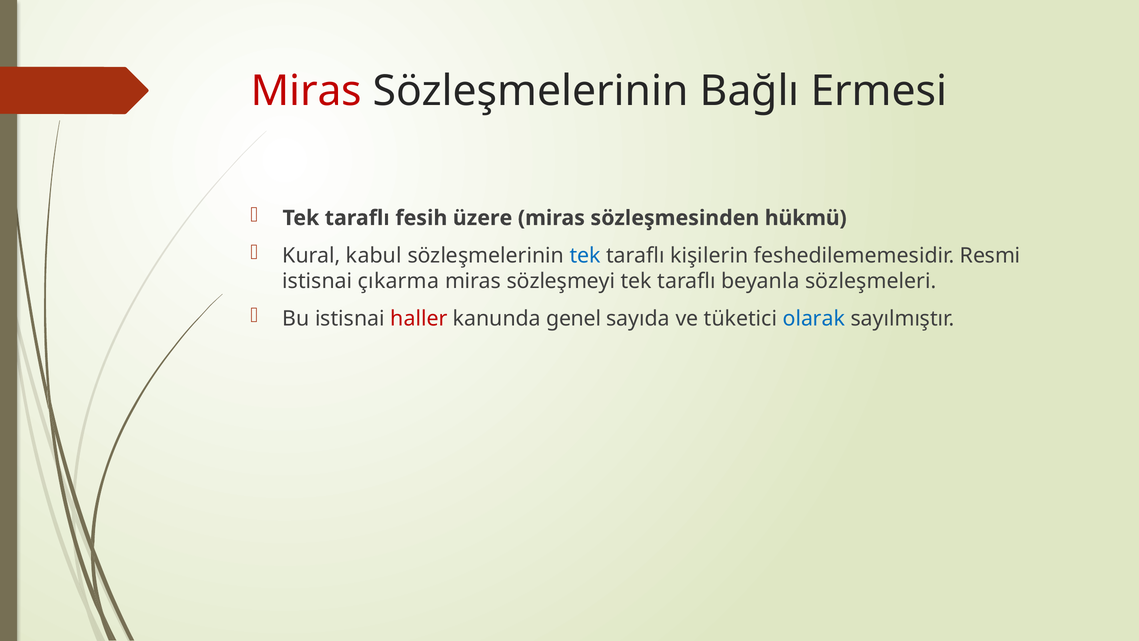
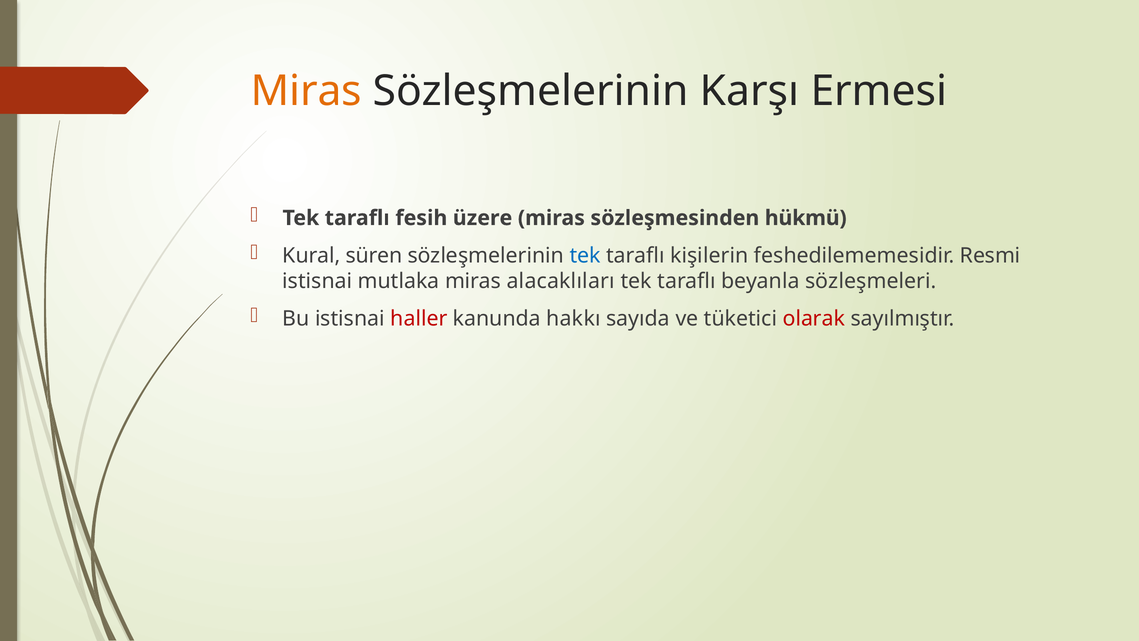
Miras colour: red -> orange (306, 91)
Bağlı: Bağlı -> Karşı (750, 91)
kabul: kabul -> süren (374, 255)
çıkarma: çıkarma -> mutlaka (399, 281)
sözleşmeyi: sözleşmeyi -> alacaklıları (561, 281)
genel: genel -> hakkı (574, 319)
olarak colour: blue -> red (814, 319)
